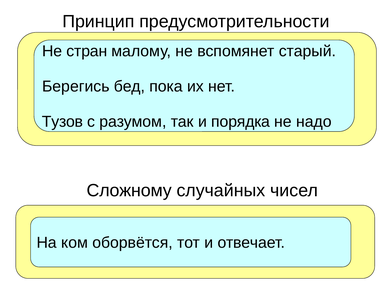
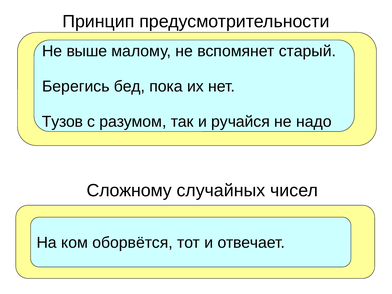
стран: стран -> выше (87, 51)
порядка: порядка -> ручайся (241, 122)
